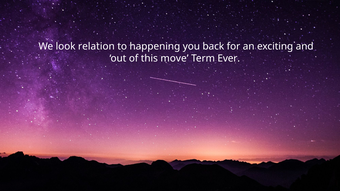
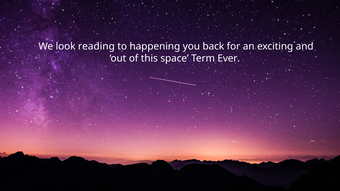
relation: relation -> reading (96, 47)
move: move -> space (175, 58)
